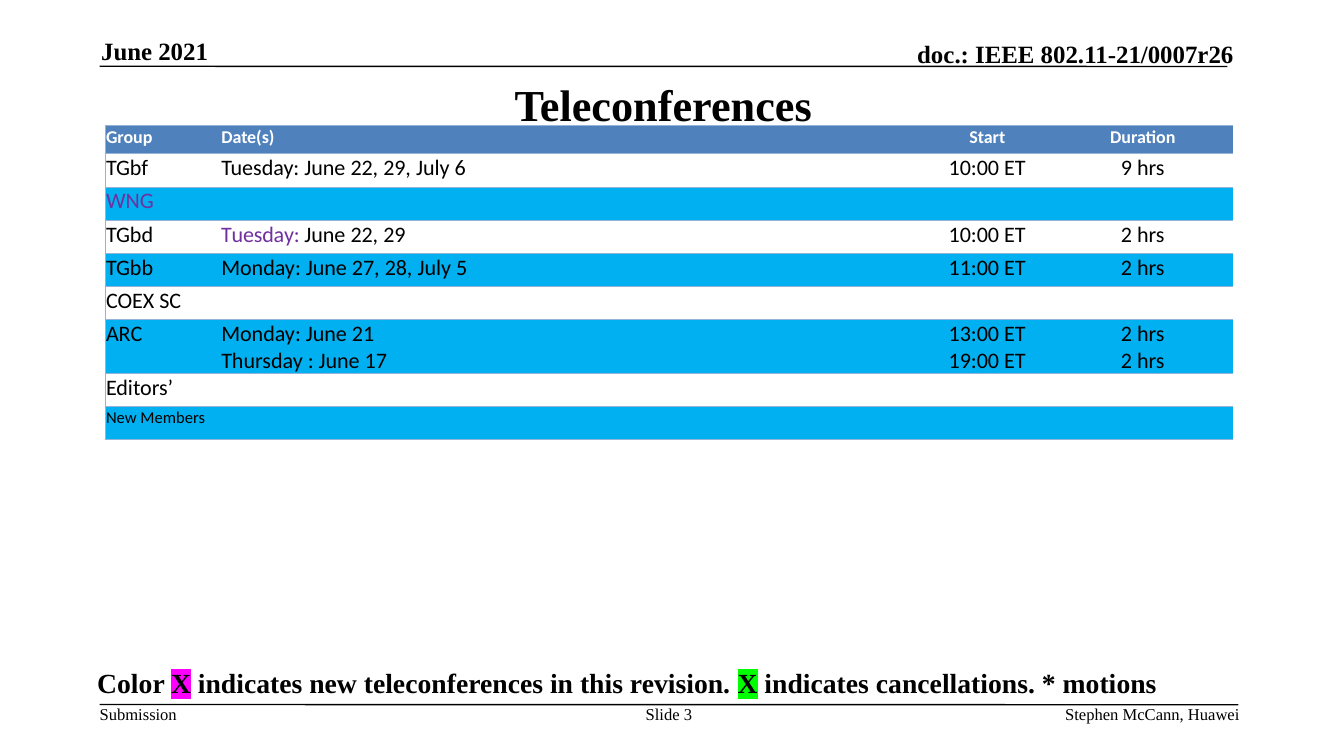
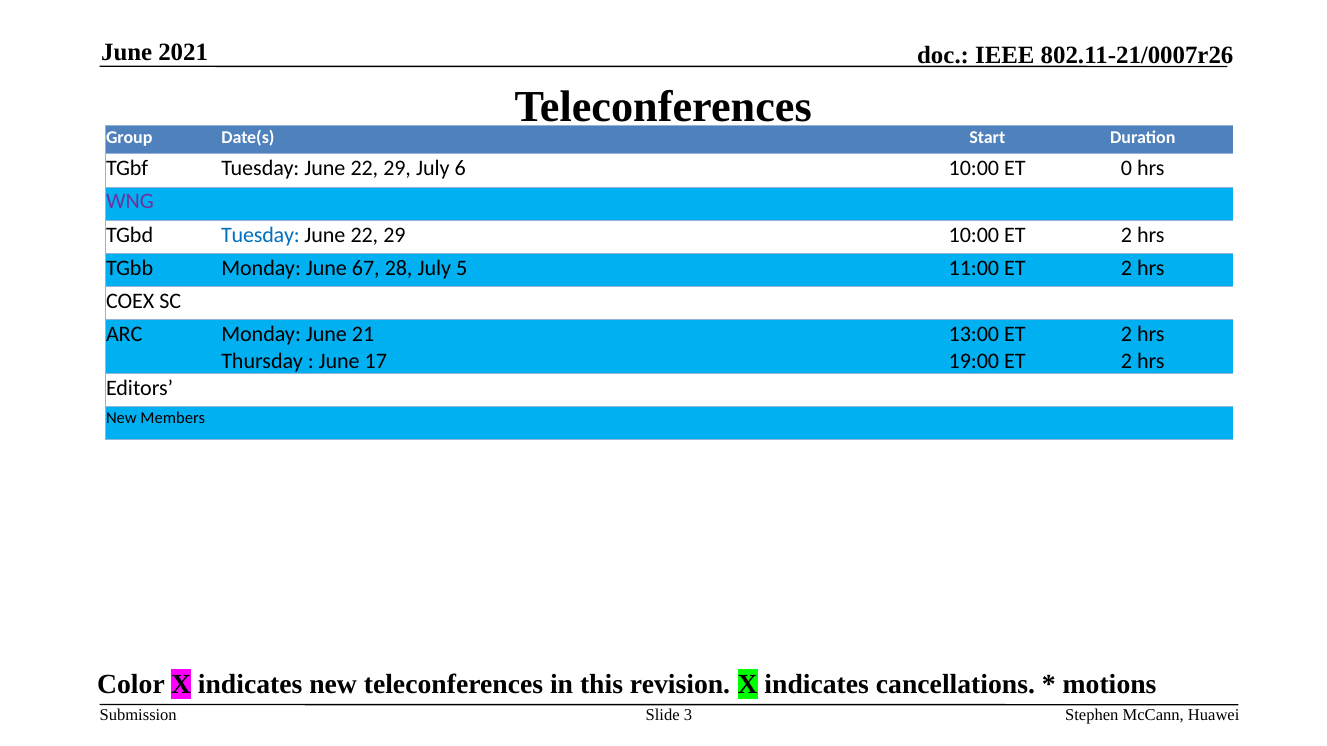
9: 9 -> 0 (1127, 169)
Tuesday colour: purple -> blue (260, 235)
27: 27 -> 67 (366, 268)
